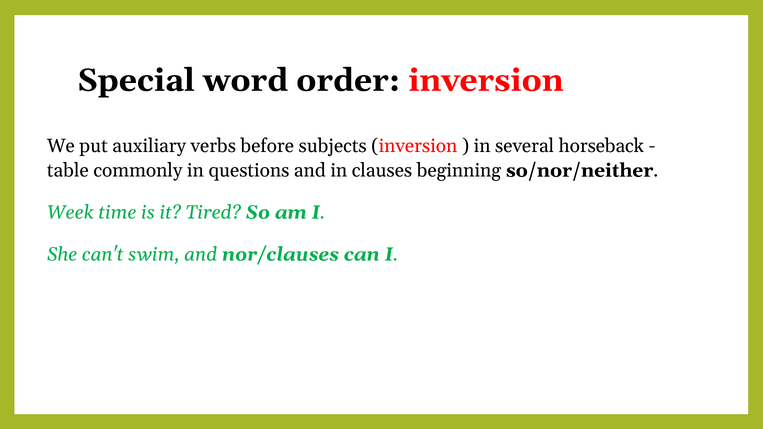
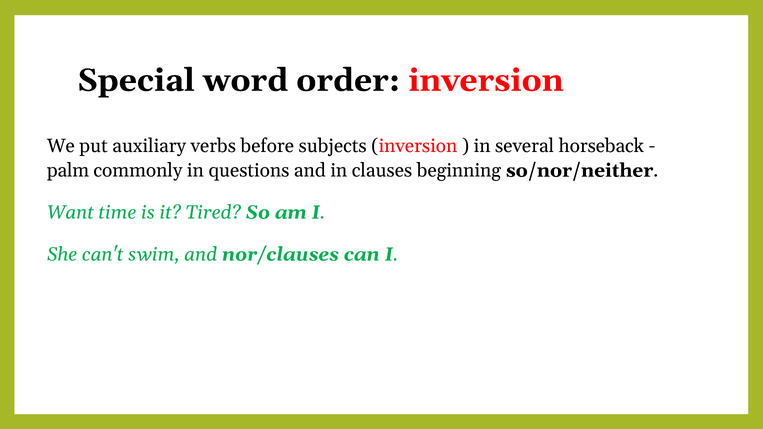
table: table -> palm (68, 170)
Week: Week -> Want (70, 212)
